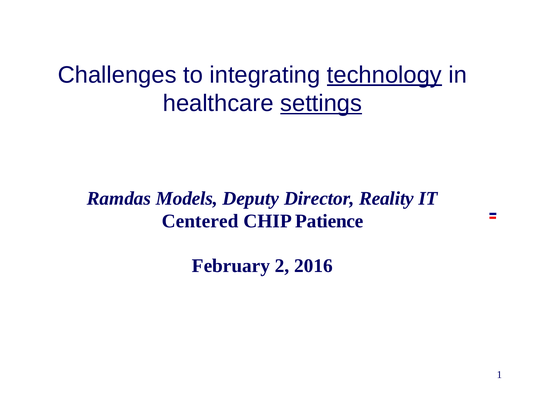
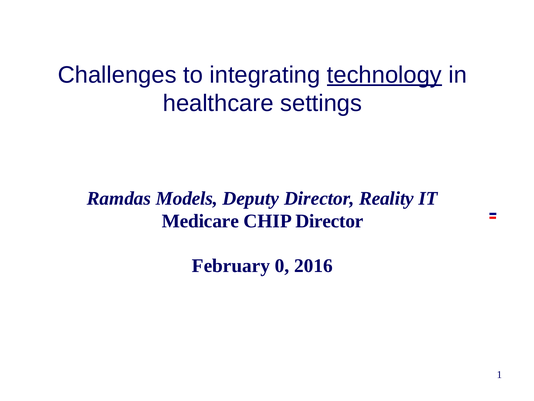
settings underline: present -> none (321, 103)
Centered: Centered -> Medicare (200, 221)
CHIP Patience: Patience -> Director (329, 221)
2: 2 -> 0 (282, 265)
